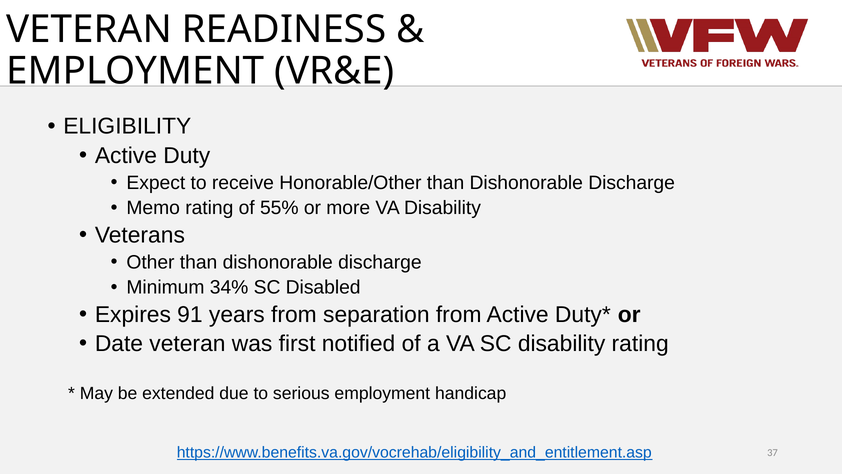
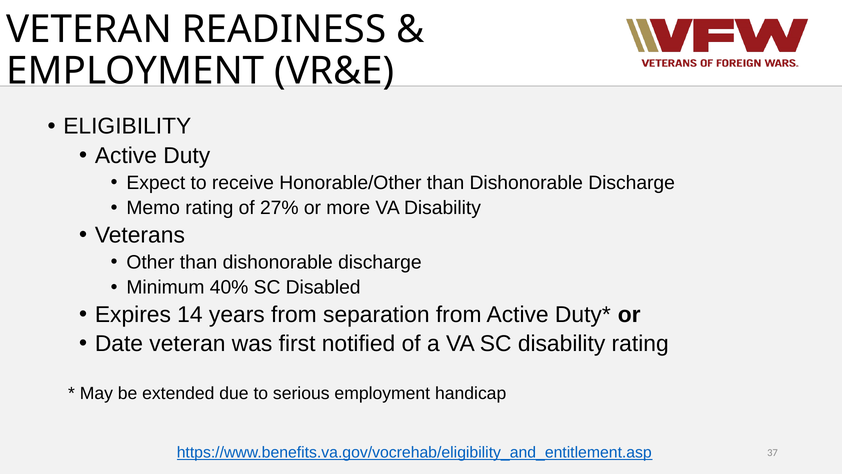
55%: 55% -> 27% (279, 208)
34%: 34% -> 40% (229, 287)
91: 91 -> 14 (190, 314)
